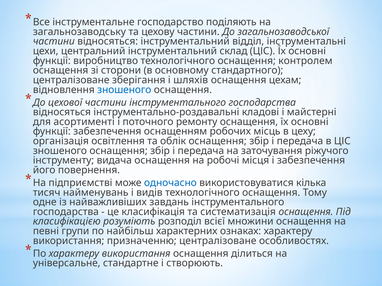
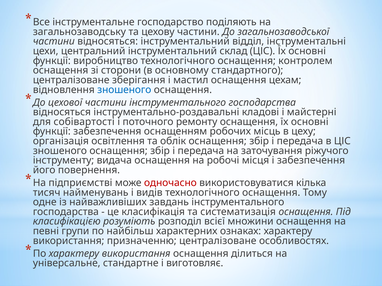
шляхів: шляхів -> мастил (191, 80)
асортименті: асортименті -> собівартості (84, 122)
одночасно colour: blue -> red (170, 183)
створюють: створюють -> виготовляє (195, 264)
